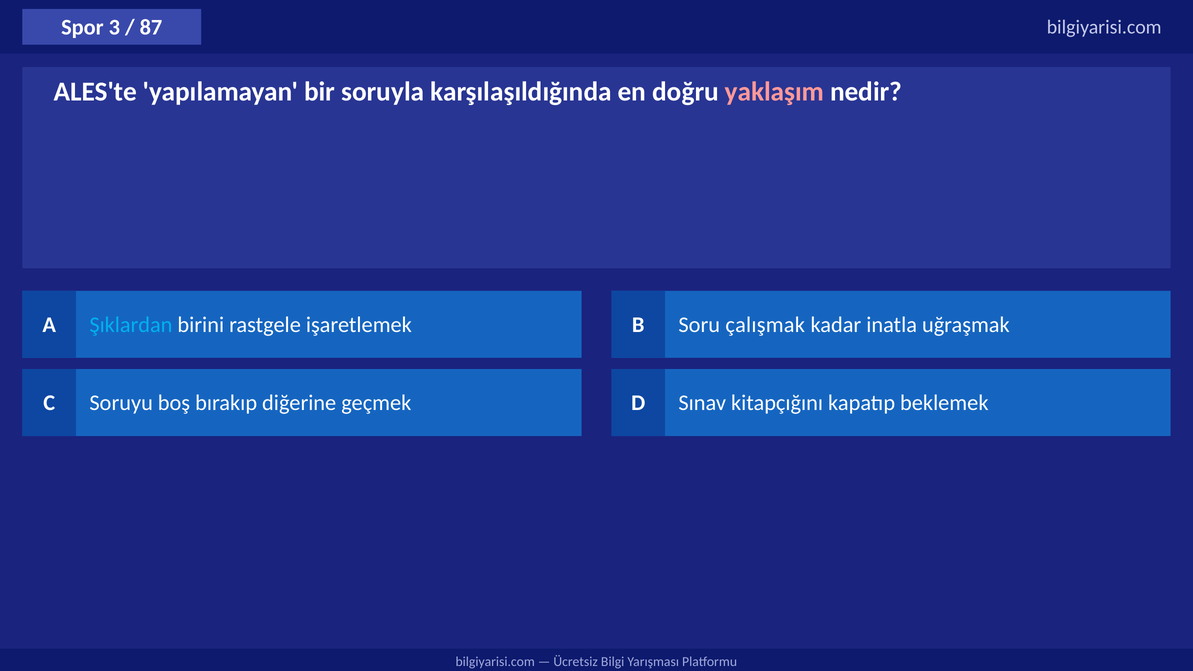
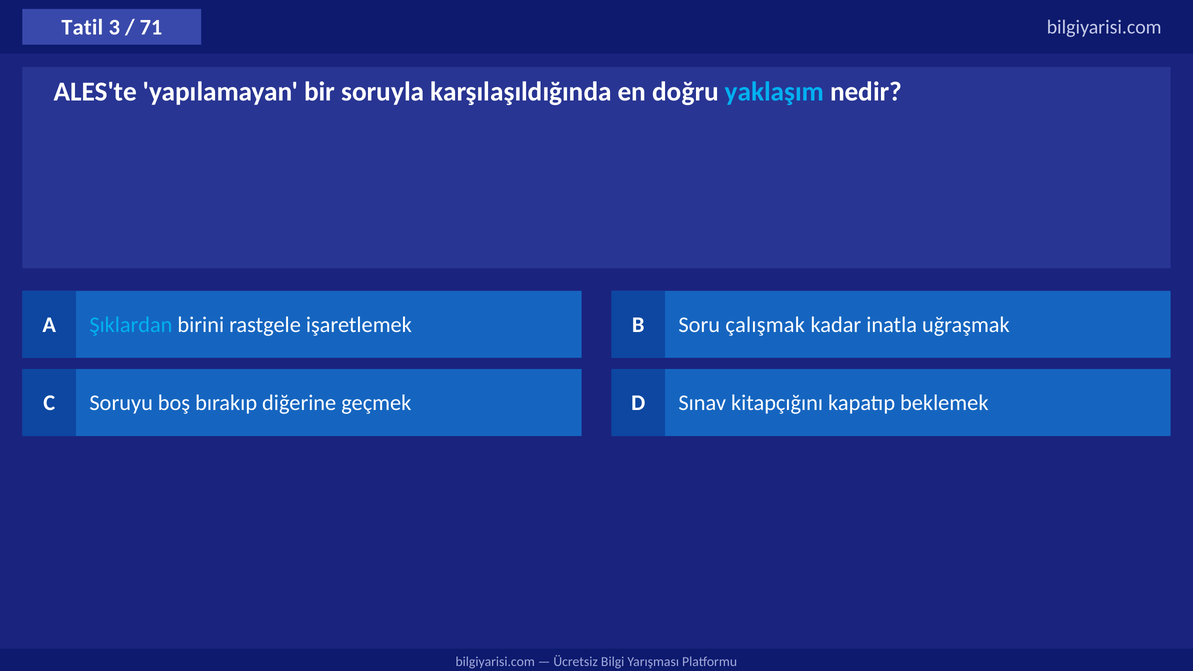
Spor: Spor -> Tatil (82, 27)
87: 87 -> 71 (151, 27)
yaklaşım colour: pink -> light blue (775, 92)
